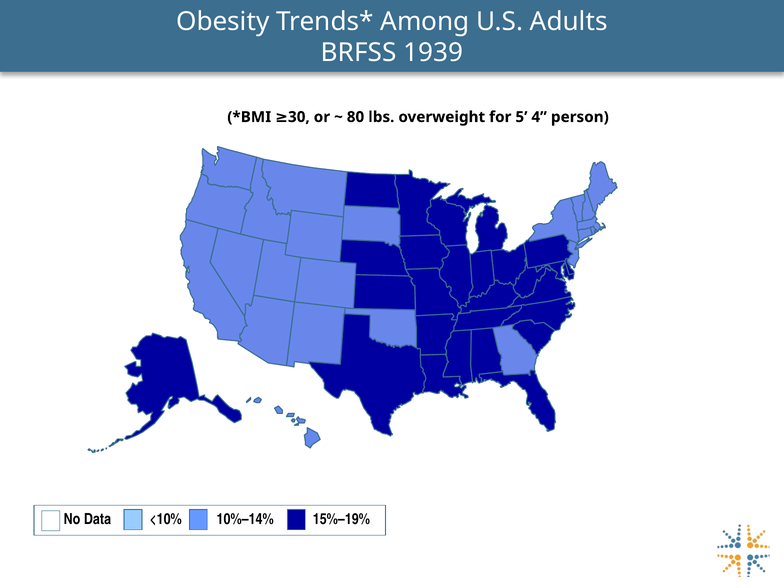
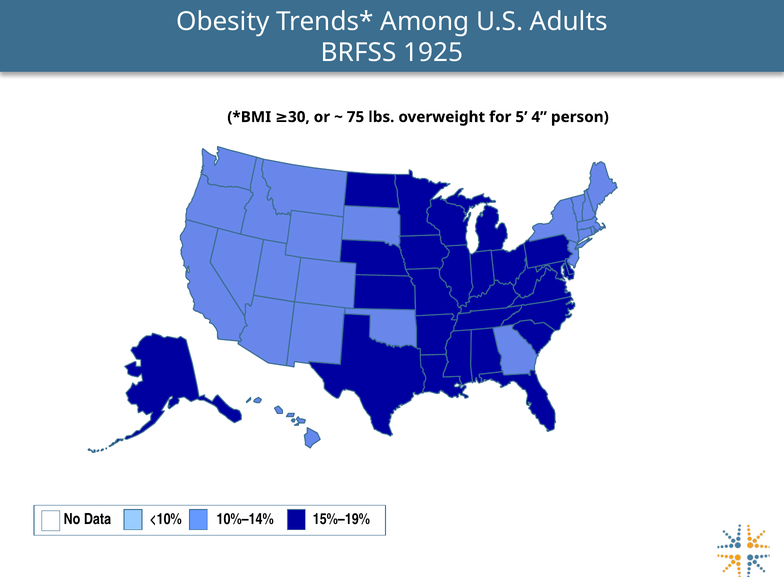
1939: 1939 -> 1925 (433, 53)
80: 80 -> 75 (356, 117)
